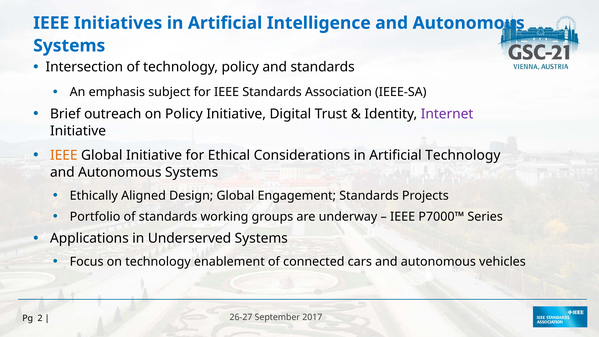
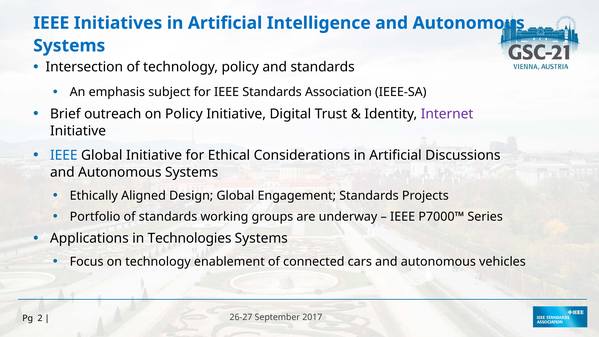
IEEE colour: orange -> blue (64, 155)
Artificial Technology: Technology -> Discussions (463, 155)
Underserved: Underserved -> Technologies (190, 238)
